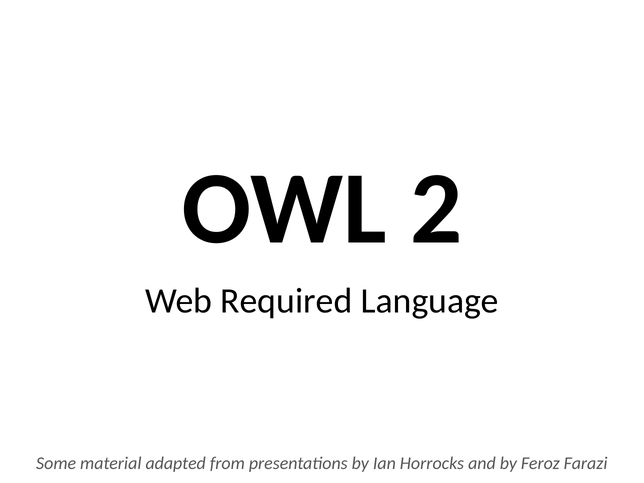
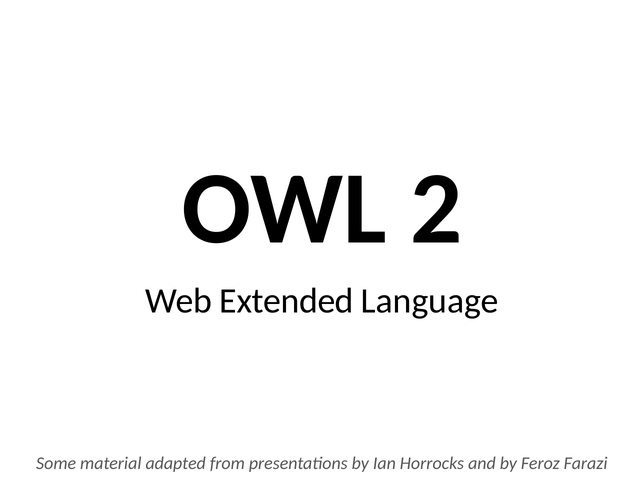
Required: Required -> Extended (287, 301)
